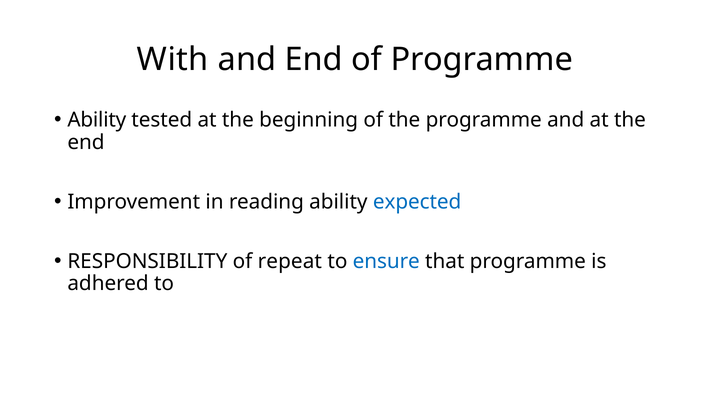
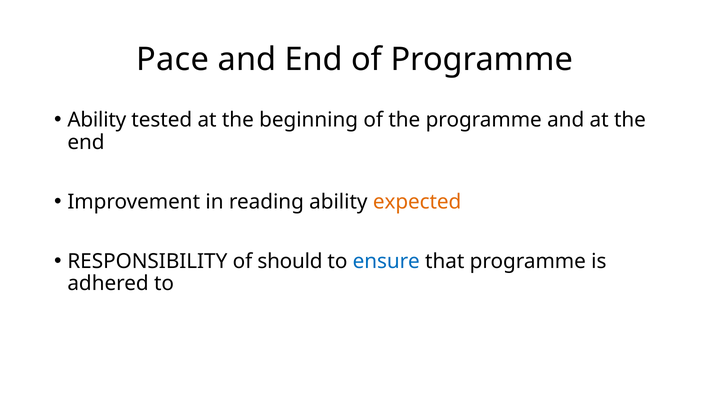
With: With -> Pace (173, 60)
expected colour: blue -> orange (417, 202)
repeat: repeat -> should (290, 261)
